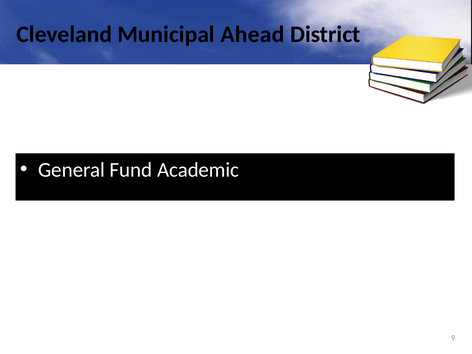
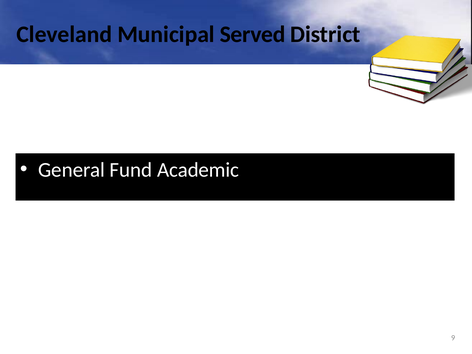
Ahead: Ahead -> Served (253, 34)
